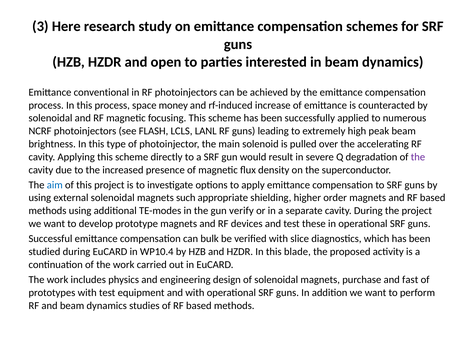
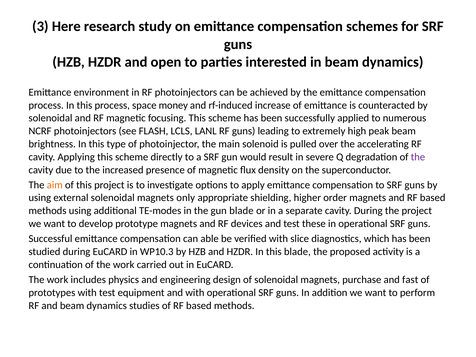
conventional: conventional -> environment (101, 92)
aim colour: blue -> orange (55, 185)
such: such -> only (186, 198)
gun verify: verify -> blade (241, 211)
bulk: bulk -> able (210, 239)
WP10.4: WP10.4 -> WP10.3 (157, 252)
